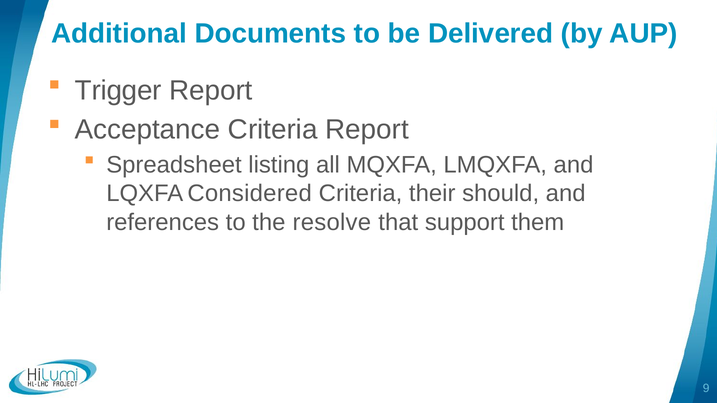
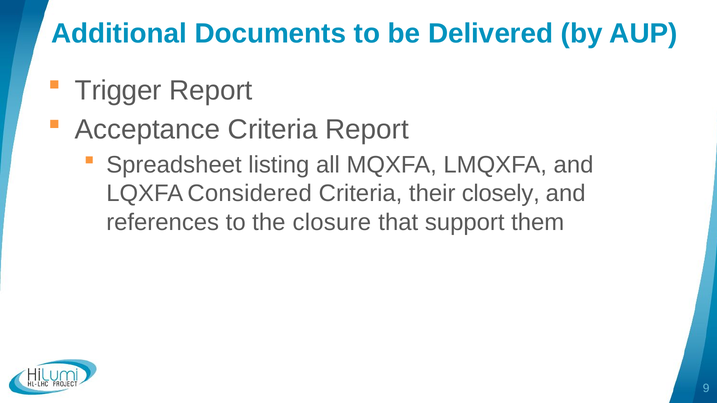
should: should -> closely (501, 194)
resolve: resolve -> closure (332, 222)
